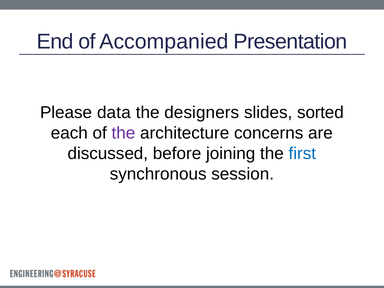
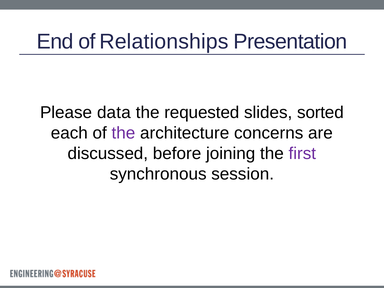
Accompanied: Accompanied -> Relationships (164, 41)
designers: designers -> requested (202, 113)
first colour: blue -> purple (302, 154)
